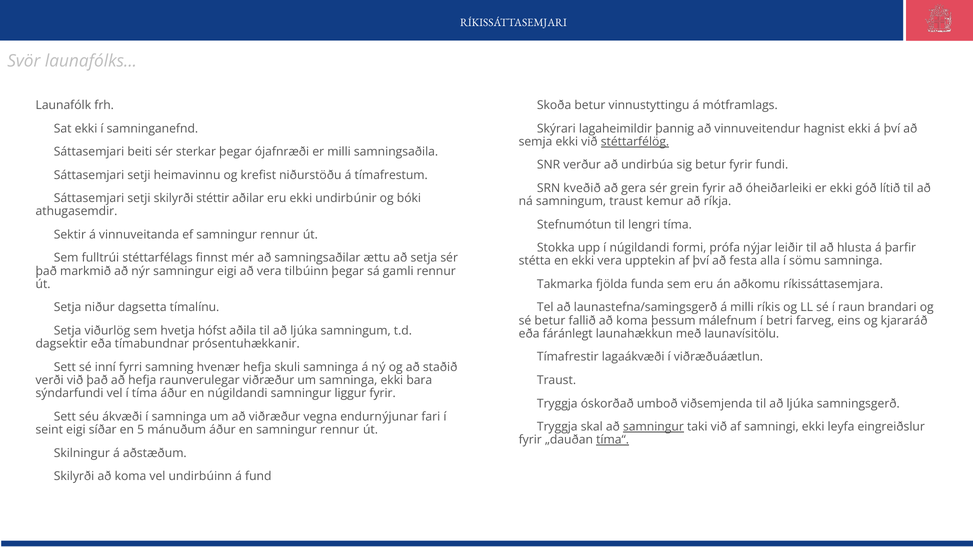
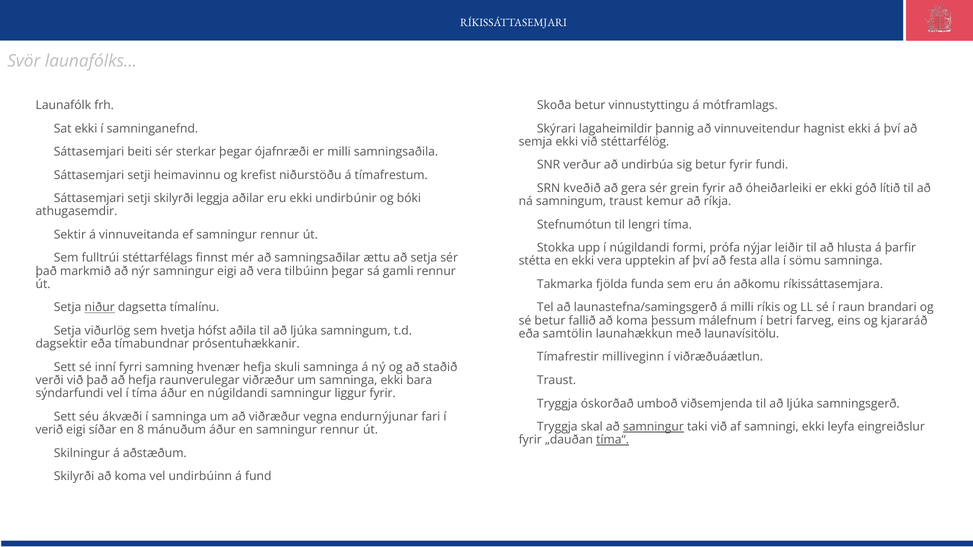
stéttarfélög underline: present -> none (635, 142)
stéttir: stéttir -> leggja (213, 198)
niður underline: none -> present (100, 308)
fáránlegt: fáránlegt -> samtölin (568, 334)
lagaákvæði: lagaákvæði -> milliveginn (633, 357)
seint: seint -> verið (49, 430)
5: 5 -> 8 (141, 430)
